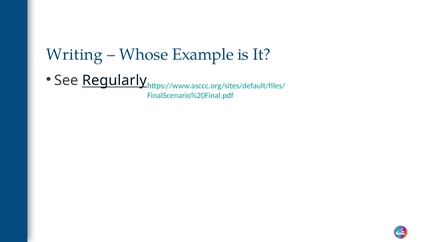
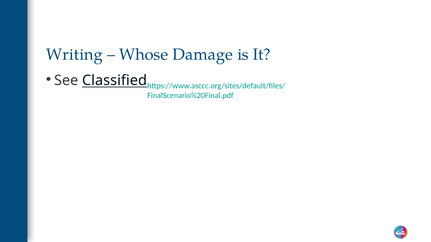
Example: Example -> Damage (203, 55)
Regularly: Regularly -> Classified (114, 81)
